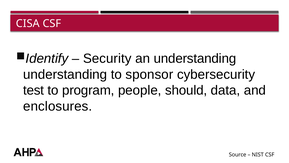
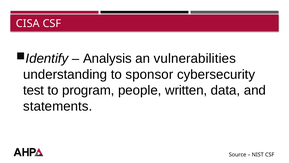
Security: Security -> Analysis (107, 58)
an understanding: understanding -> vulnerabilities (195, 58)
should: should -> written (186, 90)
enclosures: enclosures -> statements (58, 106)
